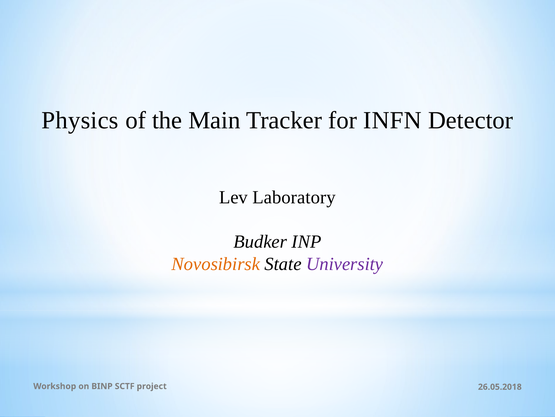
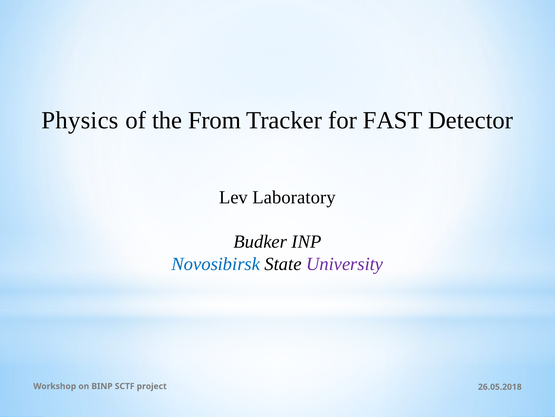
Main: Main -> From (215, 120)
INFN: INFN -> FAST (393, 120)
Novosibirsk colour: orange -> blue (216, 264)
